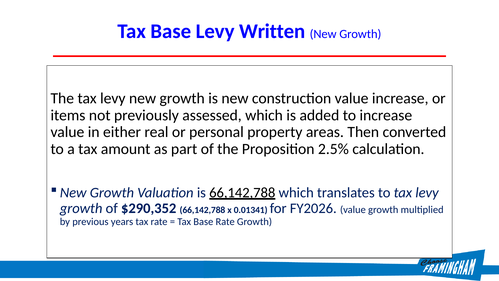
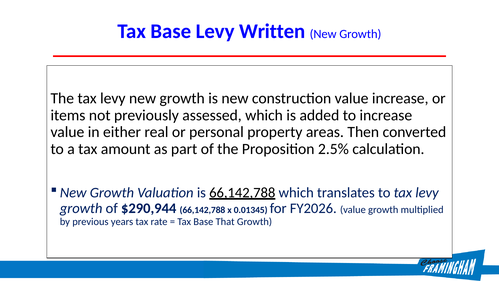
$290,352: $290,352 -> $290,944 (149, 208)
0.01341: 0.01341 -> 0.01345 (251, 210)
Base Rate: Rate -> That (225, 222)
